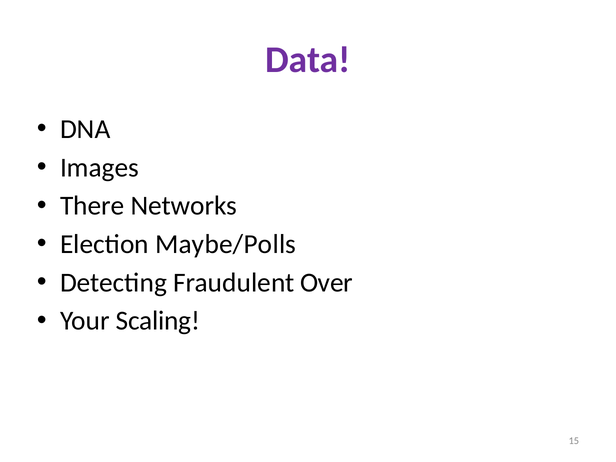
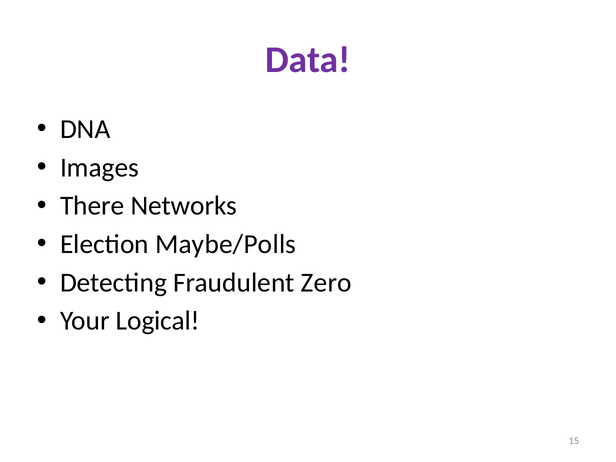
Over: Over -> Zero (326, 283)
Scaling: Scaling -> Logical (158, 321)
